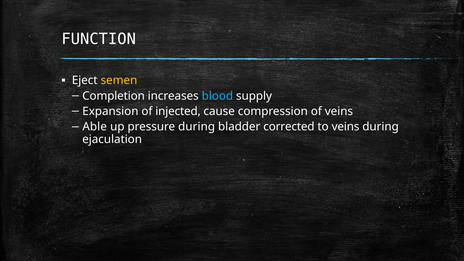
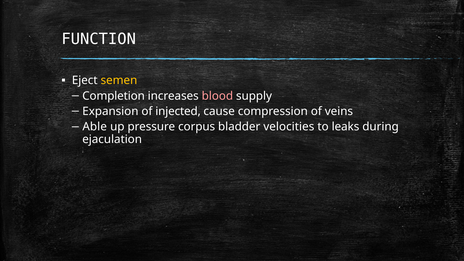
blood colour: light blue -> pink (217, 96)
pressure during: during -> corpus (197, 127)
corrected: corrected -> velocities (289, 127)
to veins: veins -> leaks (346, 127)
